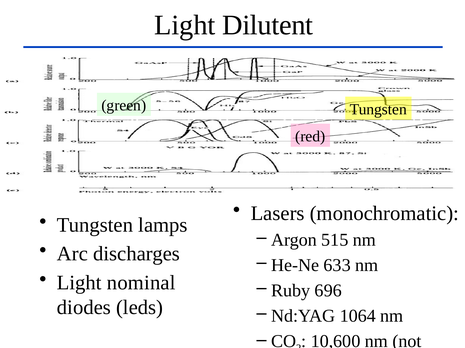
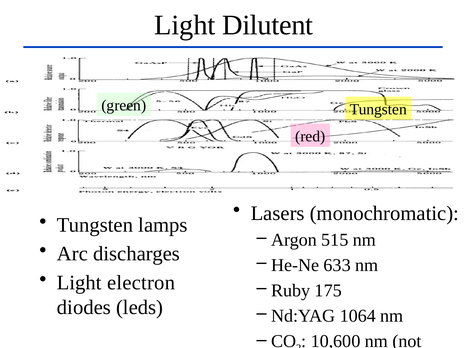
nominal: nominal -> electron (141, 283)
696: 696 -> 175 (328, 291)
